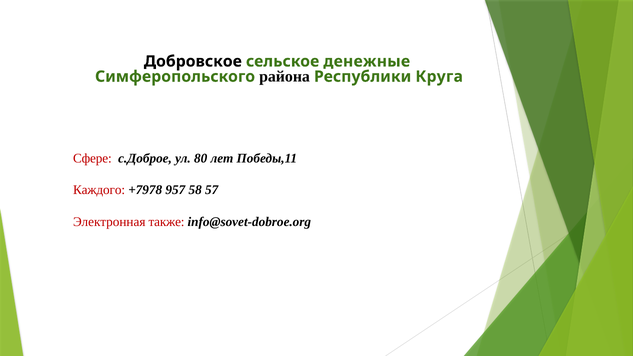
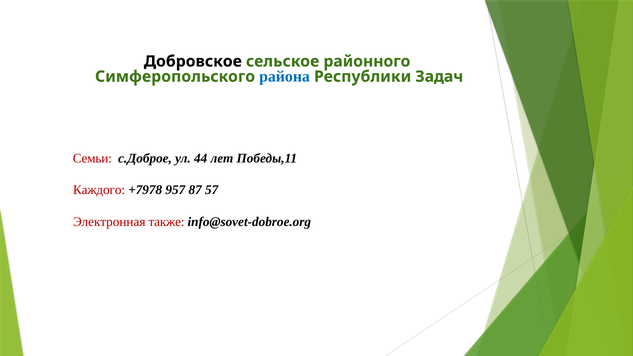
денежные: денежные -> районного (367, 61)
района colour: black -> blue (285, 77)
Круга: Круга -> Задач (439, 77)
Сфере: Сфере -> Семьи (92, 158)
80: 80 -> 44 (201, 158)
58: 58 -> 87 (195, 190)
